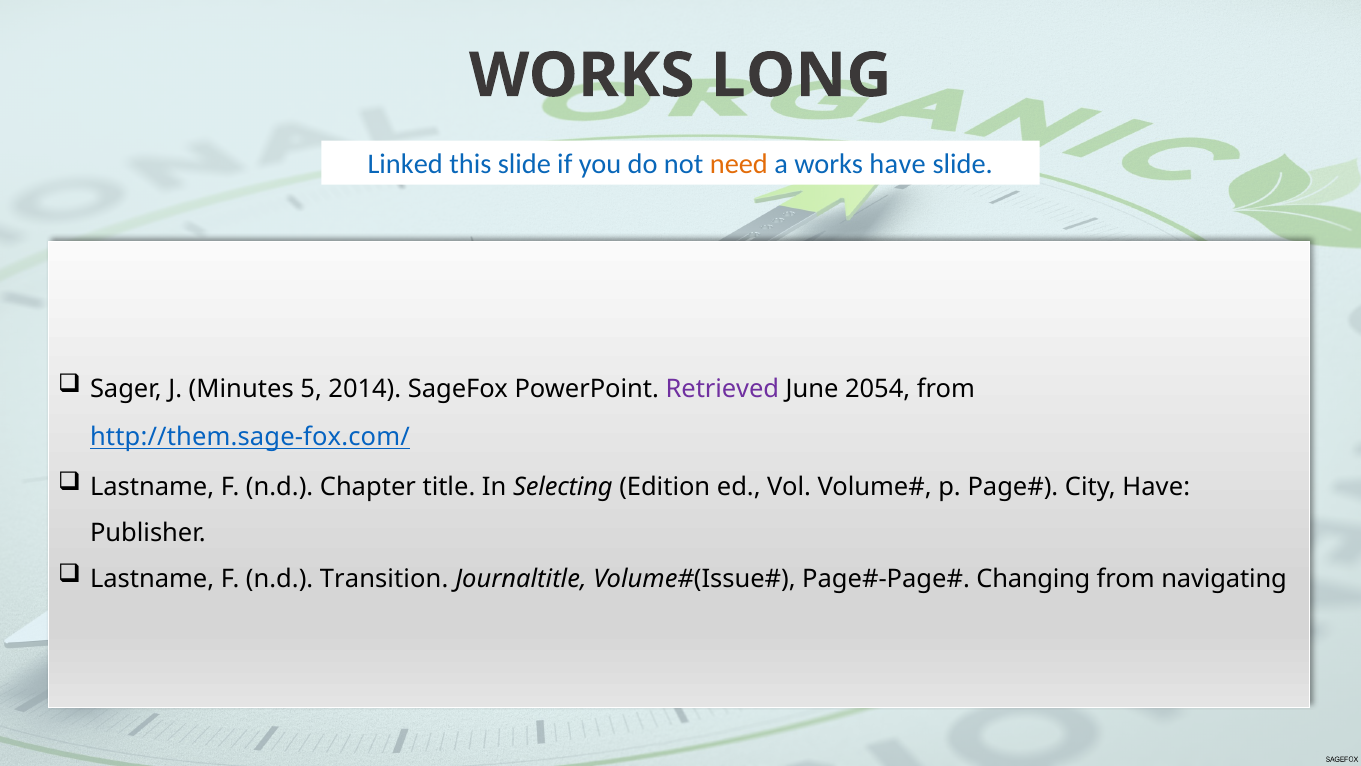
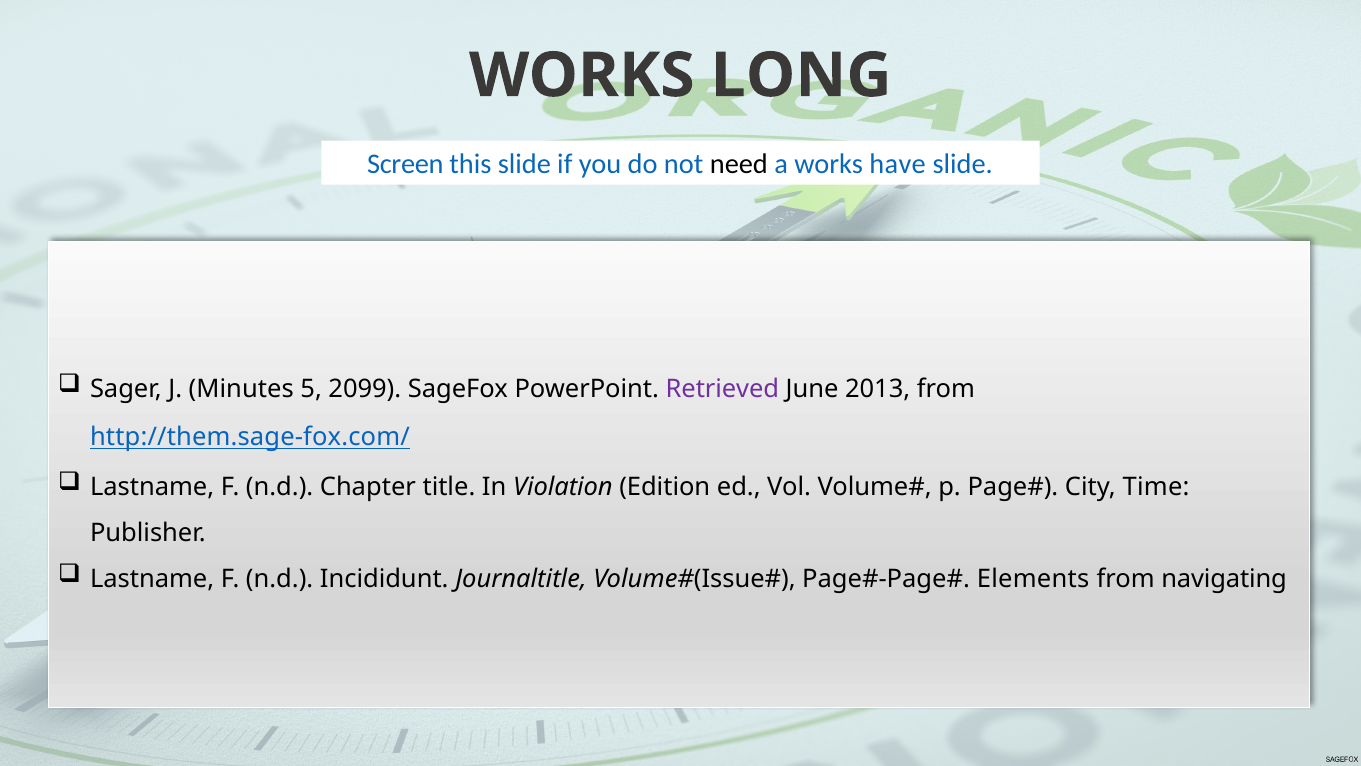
Linked: Linked -> Screen (405, 165)
need colour: orange -> black (739, 165)
2014: 2014 -> 2099 (365, 388)
2054: 2054 -> 2013 (878, 388)
Selecting: Selecting -> Violation (563, 486)
City Have: Have -> Time (1156, 486)
Transition: Transition -> Incididunt (384, 578)
Changing: Changing -> Elements (1033, 578)
